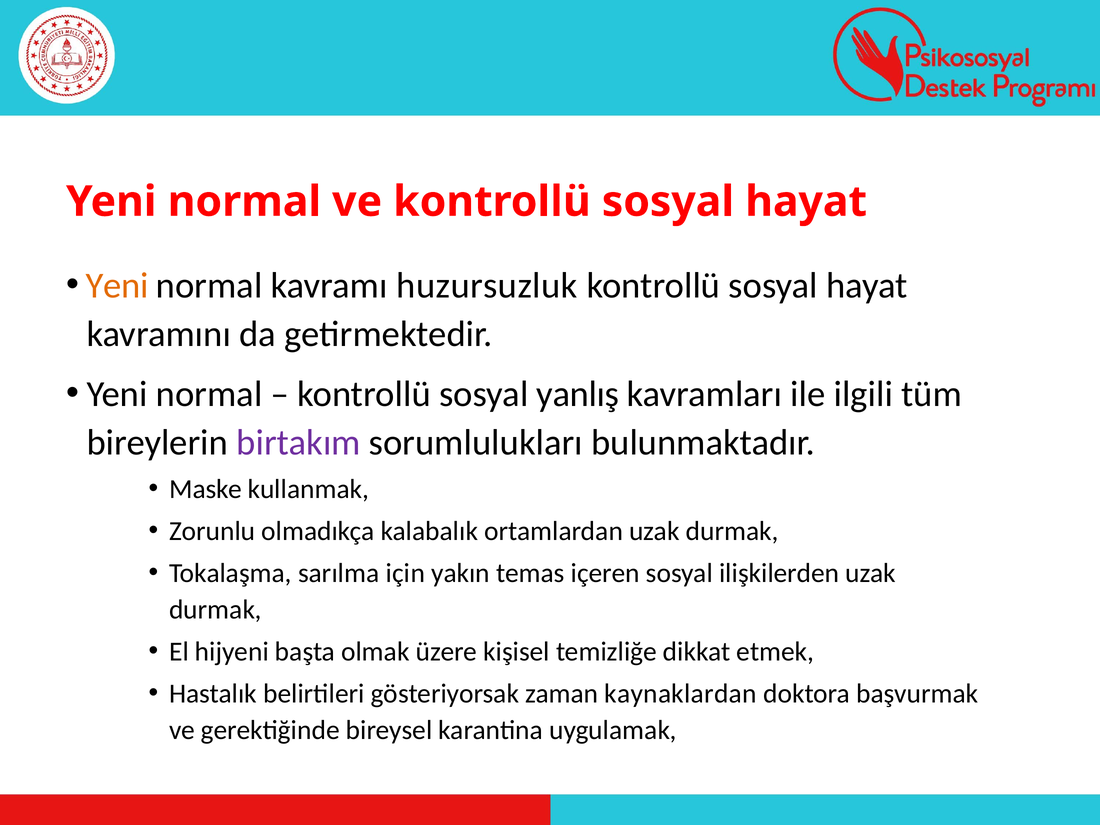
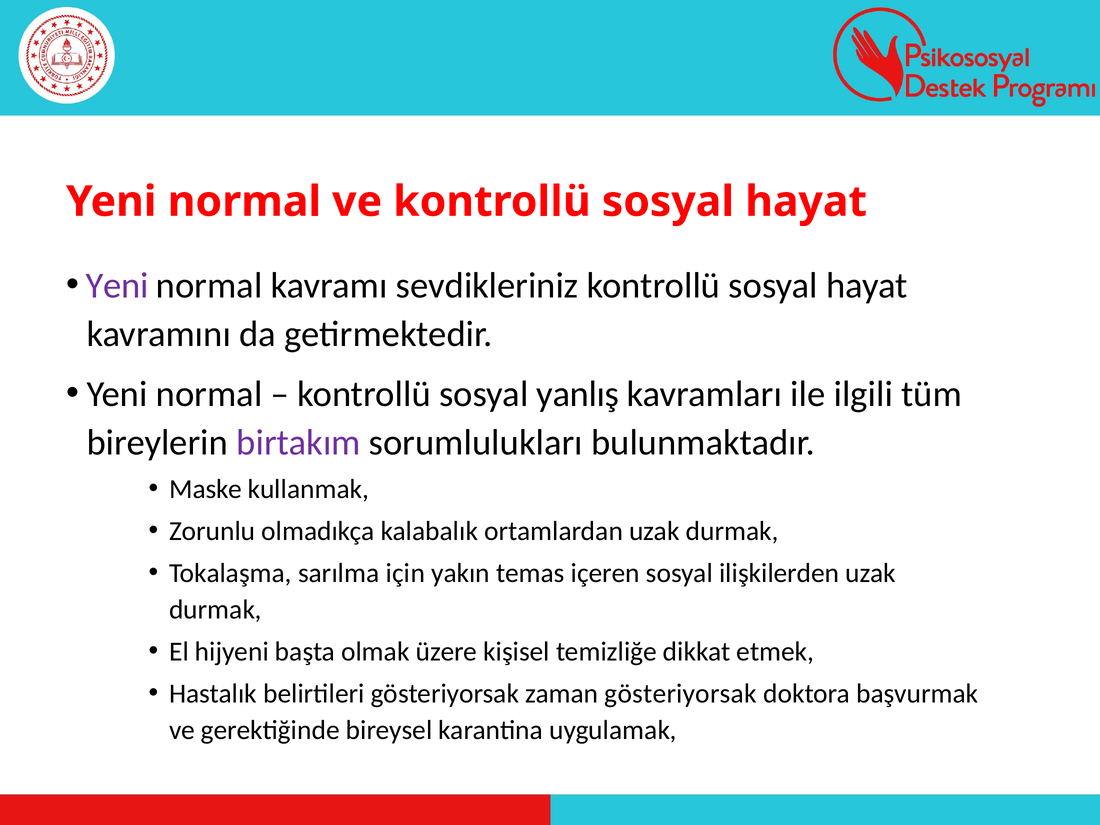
Yeni colour: orange -> purple (117, 286)
huzursuzluk: huzursuzluk -> sevdikleriniz (487, 286)
zaman kaynaklardan: kaynaklardan -> gösteriyorsak (681, 694)
